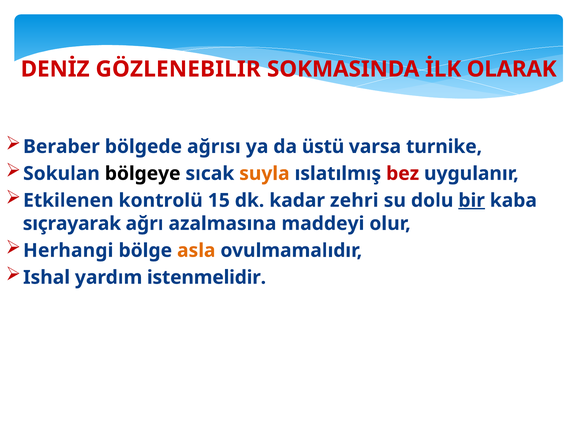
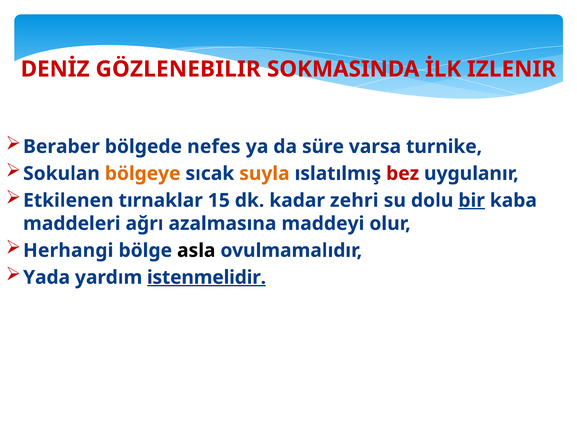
OLARAK: OLARAK -> IZLENIR (512, 69)
ağrısı: ağrısı -> nefes (214, 147)
üstü: üstü -> süre (323, 147)
bölgeye colour: black -> orange (143, 173)
kontrolü: kontrolü -> tırnaklar (161, 200)
sıçrayarak: sıçrayarak -> maddeleri (72, 223)
asla colour: orange -> black (196, 250)
Ishal: Ishal -> Yada (47, 277)
istenmelidir underline: none -> present (206, 277)
